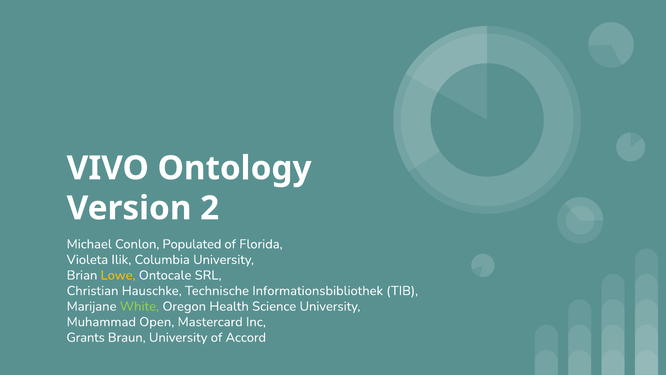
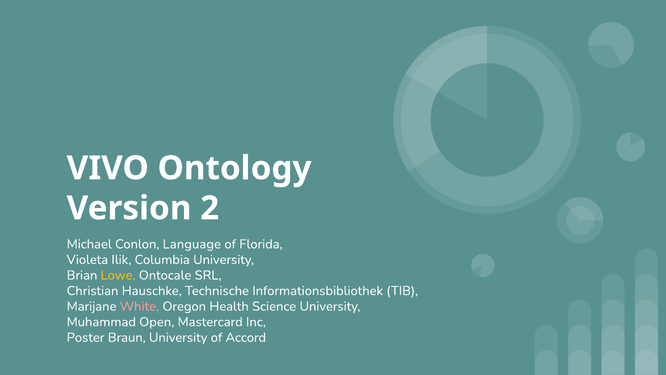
Populated: Populated -> Language (192, 244)
White colour: light green -> pink (139, 306)
Grants: Grants -> Poster (86, 337)
